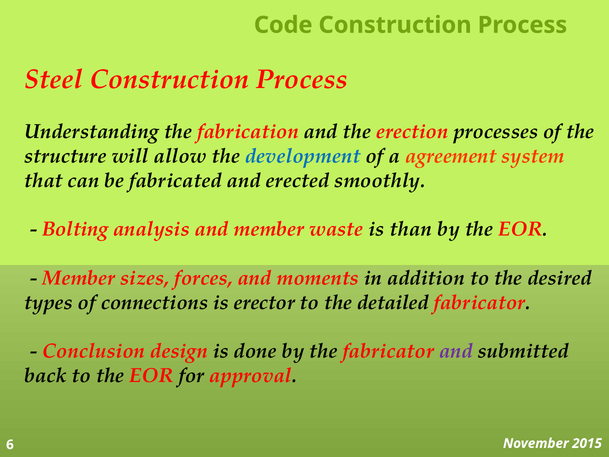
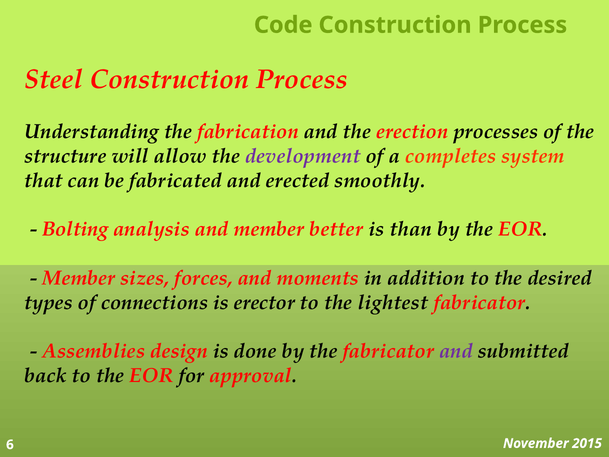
development colour: blue -> purple (303, 156)
agreement: agreement -> completes (451, 156)
waste: waste -> better (336, 229)
detailed: detailed -> lightest (393, 302)
Conclusion: Conclusion -> Assemblies (94, 351)
